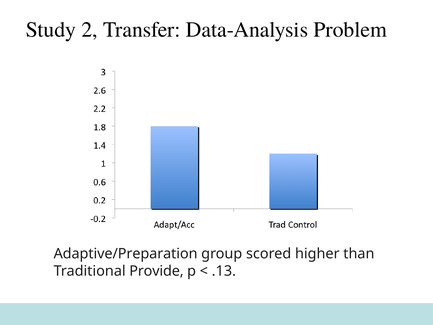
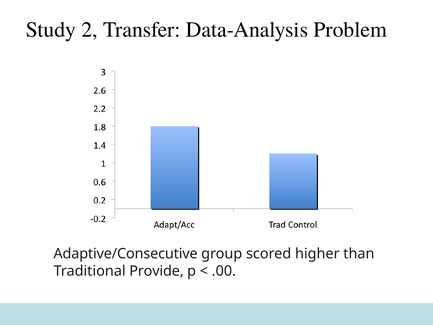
Adaptive/Preparation: Adaptive/Preparation -> Adaptive/Consecutive (126, 254)
.13: .13 -> .00 (224, 271)
